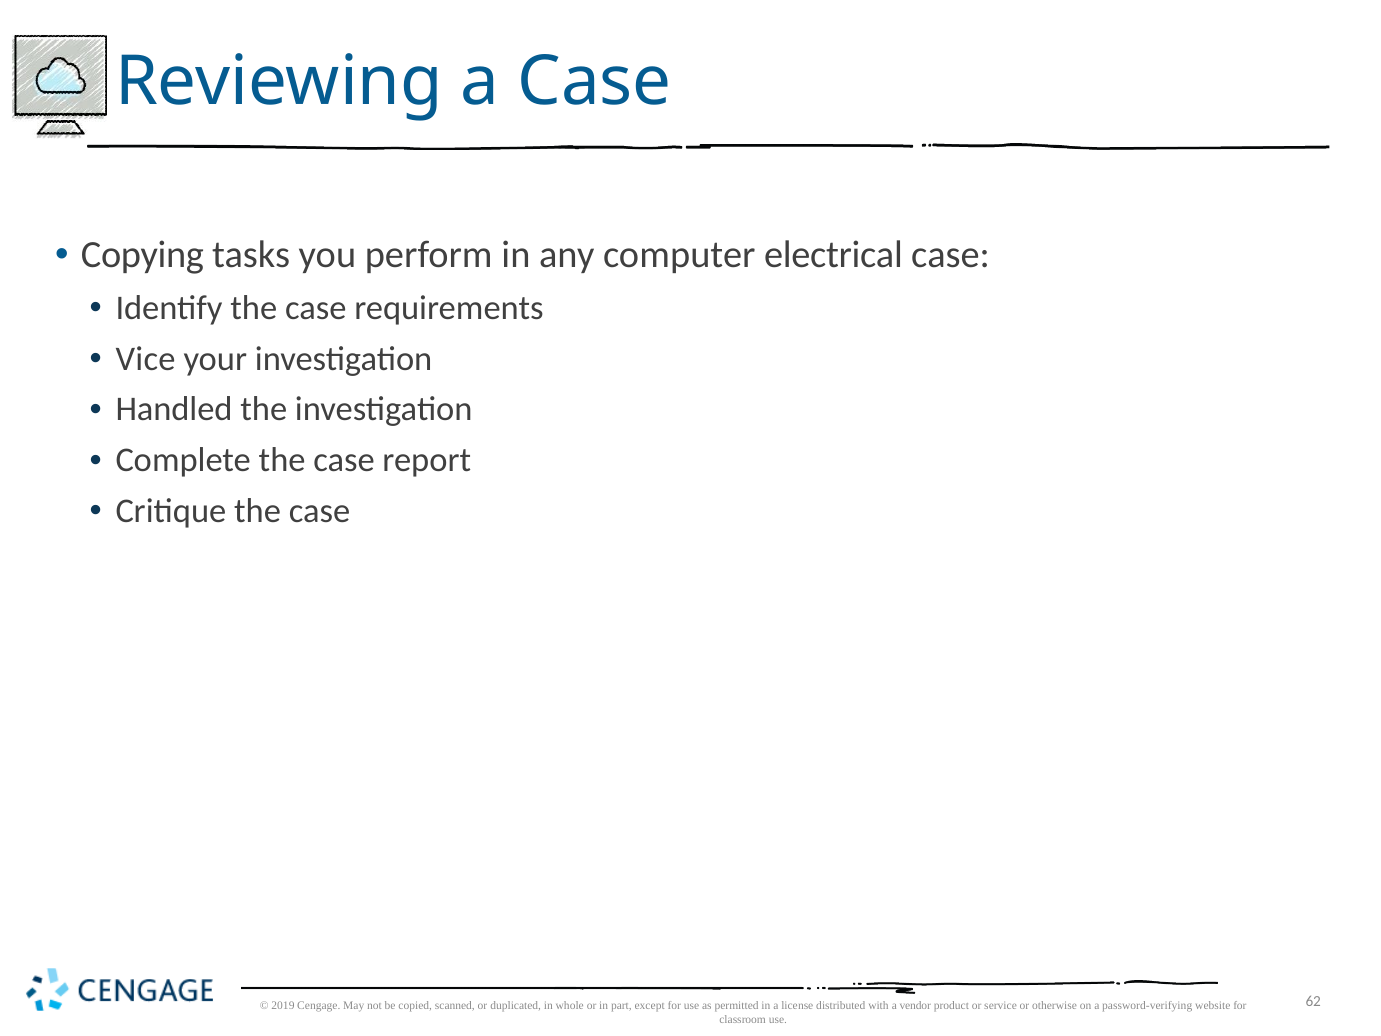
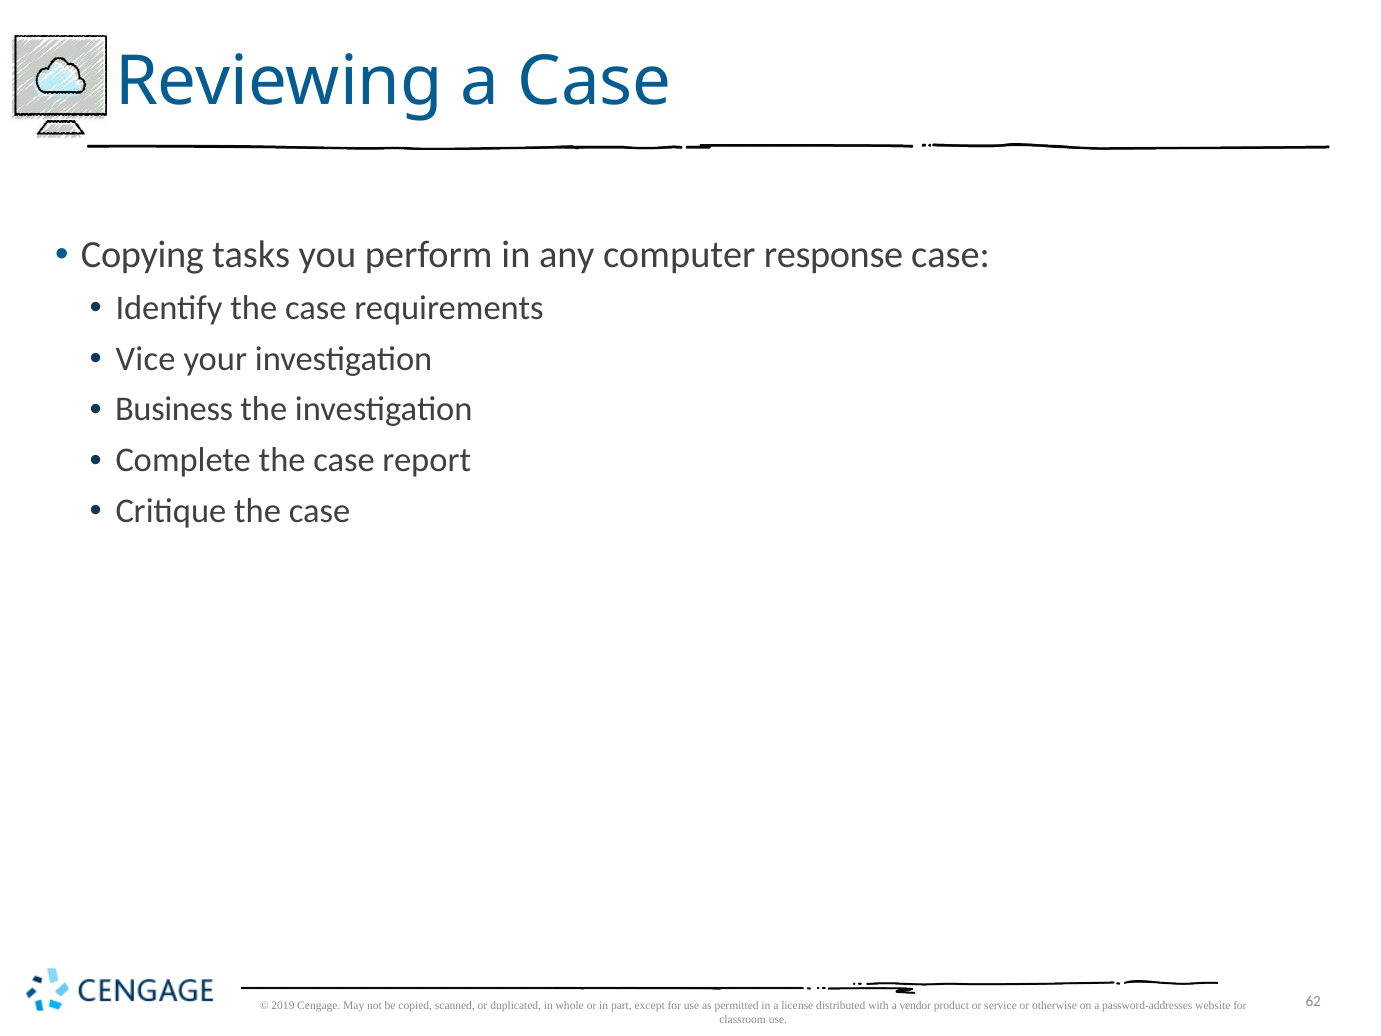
electrical: electrical -> response (834, 255)
Handled: Handled -> Business (174, 409)
password-verifying: password-verifying -> password-addresses (1147, 1006)
